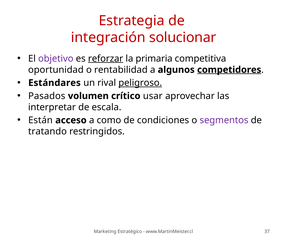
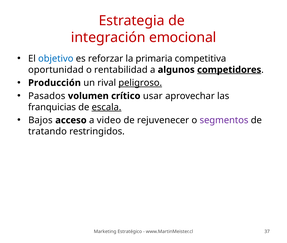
solucionar: solucionar -> emocional (183, 37)
objetivo colour: purple -> blue (56, 59)
reforzar underline: present -> none (106, 59)
Estándares: Estándares -> Producción (54, 83)
interpretar: interpretar -> franquicias (52, 107)
escala underline: none -> present (106, 107)
Están: Están -> Bajos (40, 120)
como: como -> video (109, 120)
condiciones: condiciones -> rejuvenecer (163, 120)
